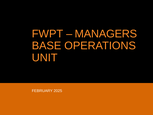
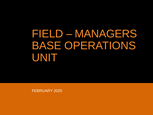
FWPT: FWPT -> FIELD (48, 34)
